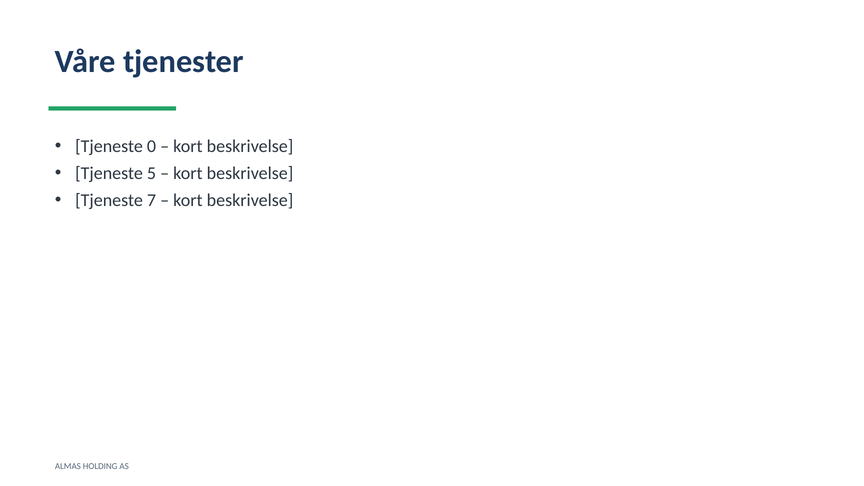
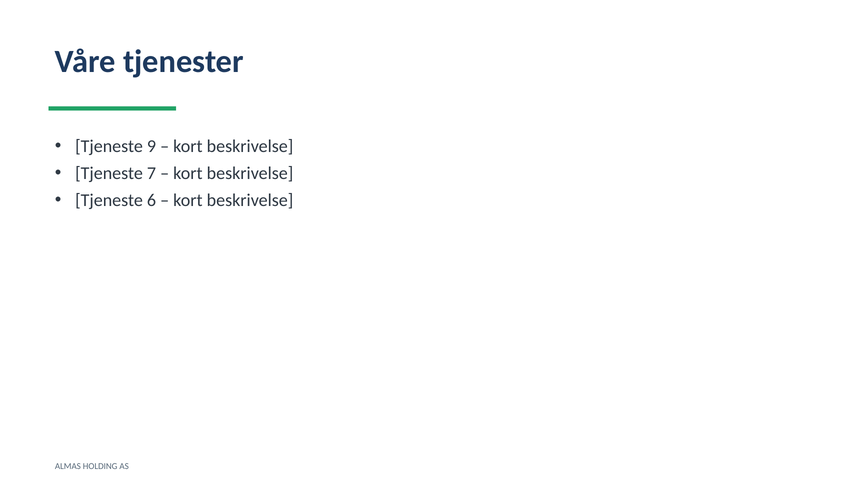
0: 0 -> 9 (151, 146)
5: 5 -> 7 (151, 173)
7: 7 -> 6 (151, 200)
